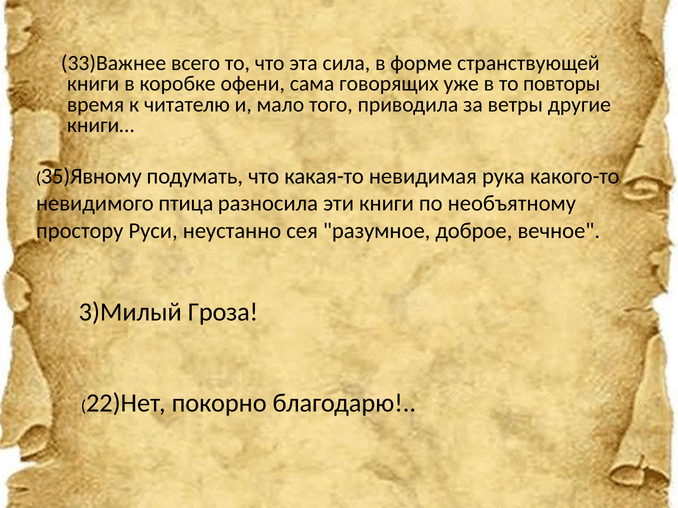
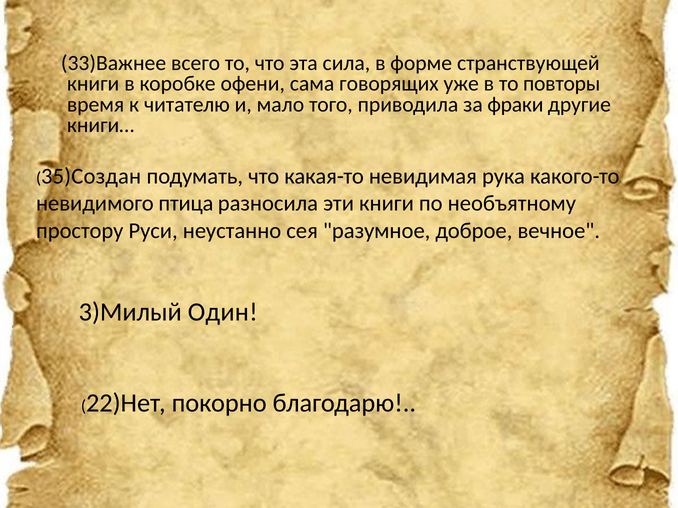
ветры: ветры -> фраки (515, 105)
35)Явному: 35)Явному -> 35)Создан (91, 177)
Гроза: Гроза -> Один (223, 313)
